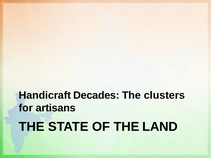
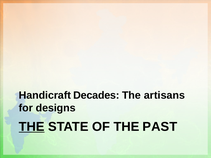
clusters: clusters -> artisans (164, 95)
artisans: artisans -> designs (56, 108)
THE underline: none -> present (32, 127)
LAND: LAND -> PAST (160, 127)
